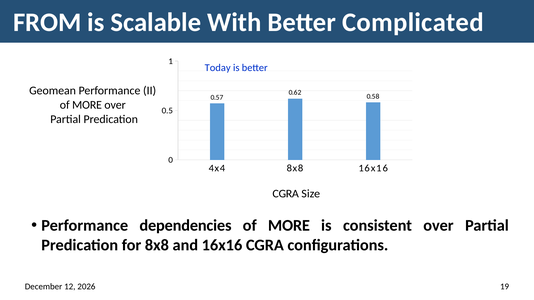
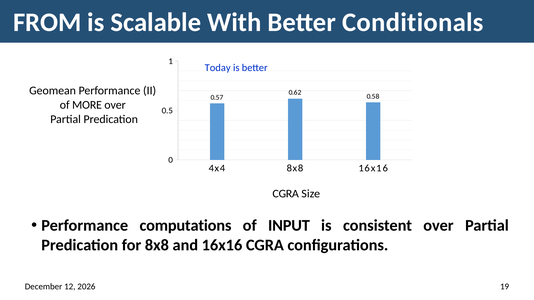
Complicated: Complicated -> Conditionals (413, 22)
dependencies: dependencies -> computations (185, 226)
MORE: MORE -> INPUT (289, 226)
